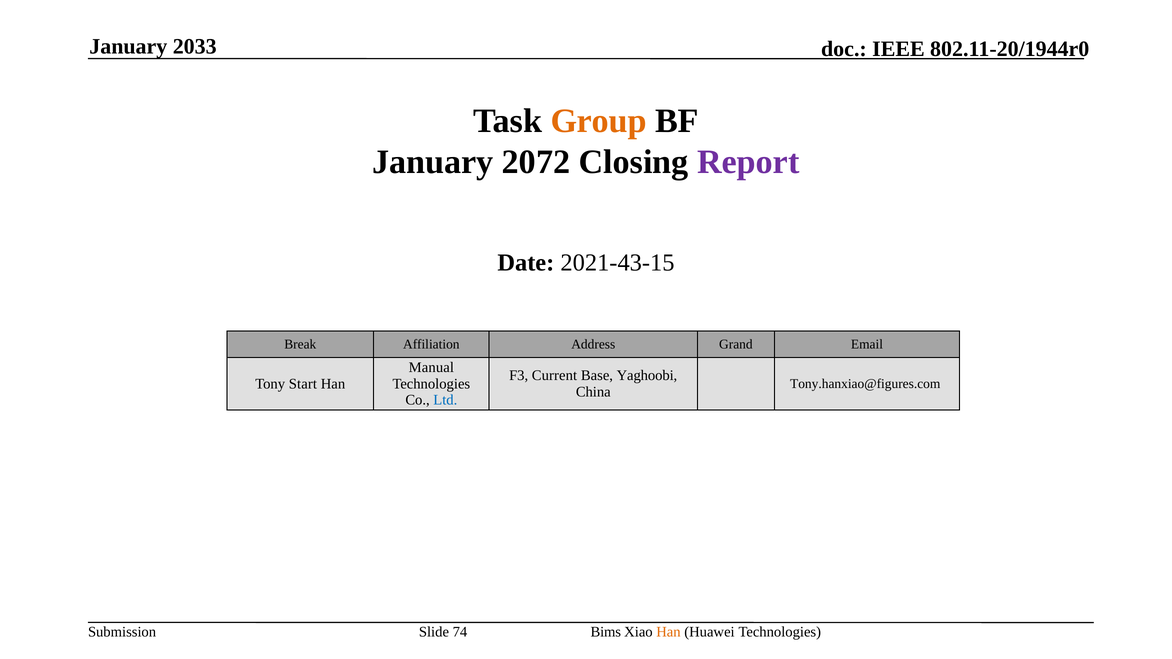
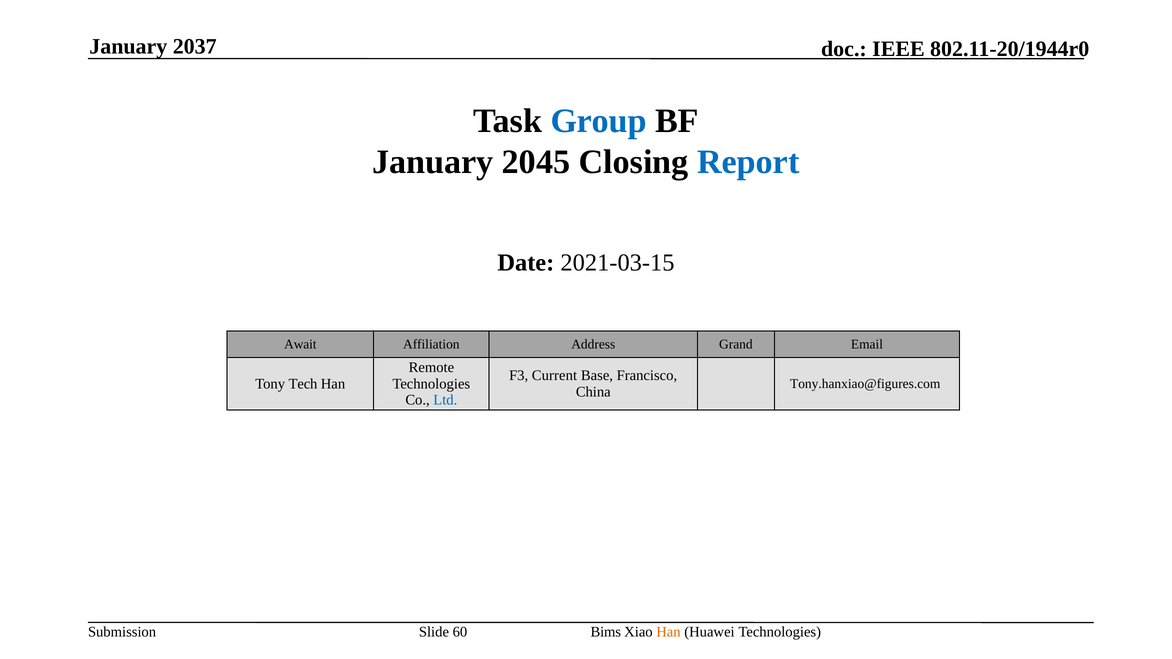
2033: 2033 -> 2037 (195, 47)
Group colour: orange -> blue (599, 121)
2072: 2072 -> 2045 (536, 162)
Report colour: purple -> blue (748, 162)
2021-43-15: 2021-43-15 -> 2021-03-15 (618, 263)
Break: Break -> Await (300, 344)
Manual: Manual -> Remote (431, 368)
Yaghoobi: Yaghoobi -> Francisco (647, 376)
Start: Start -> Tech (303, 384)
74: 74 -> 60 (460, 632)
